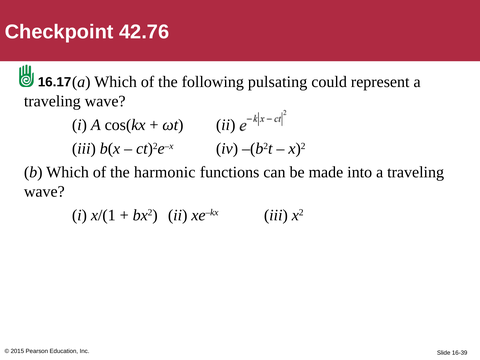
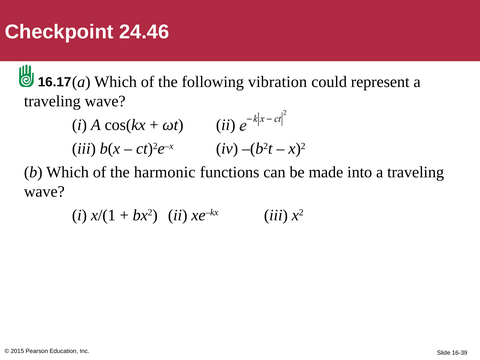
42.76: 42.76 -> 24.46 (144, 32)
pulsating: pulsating -> vibration (278, 82)
